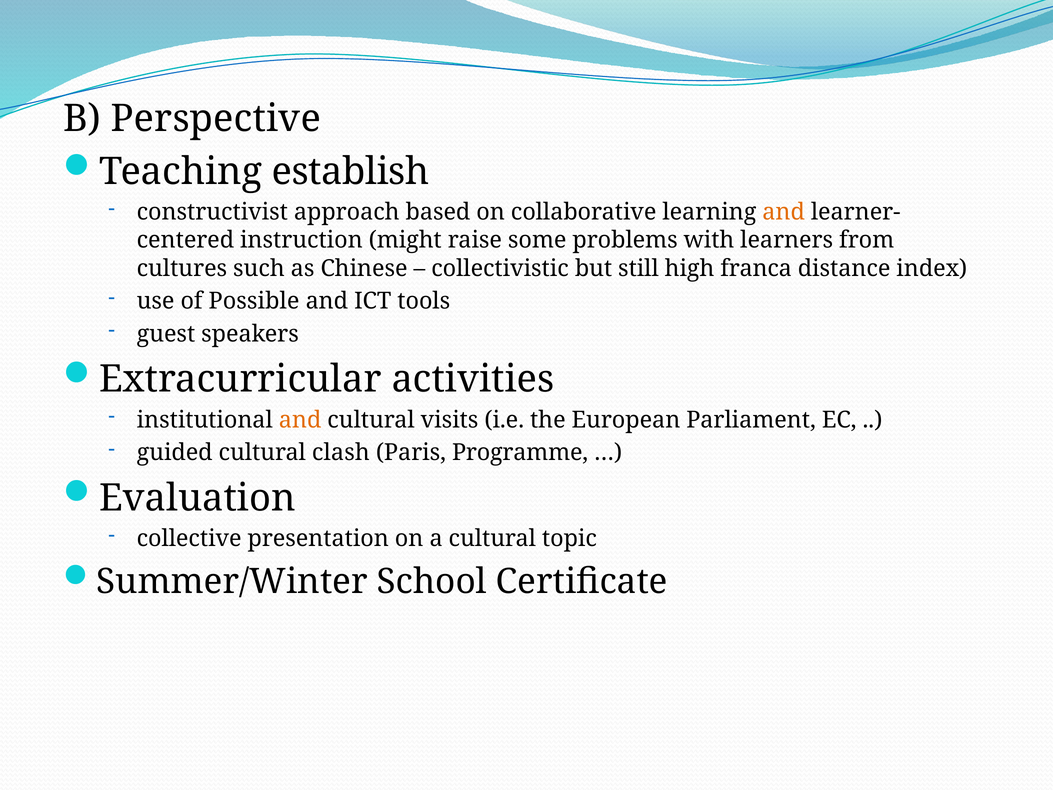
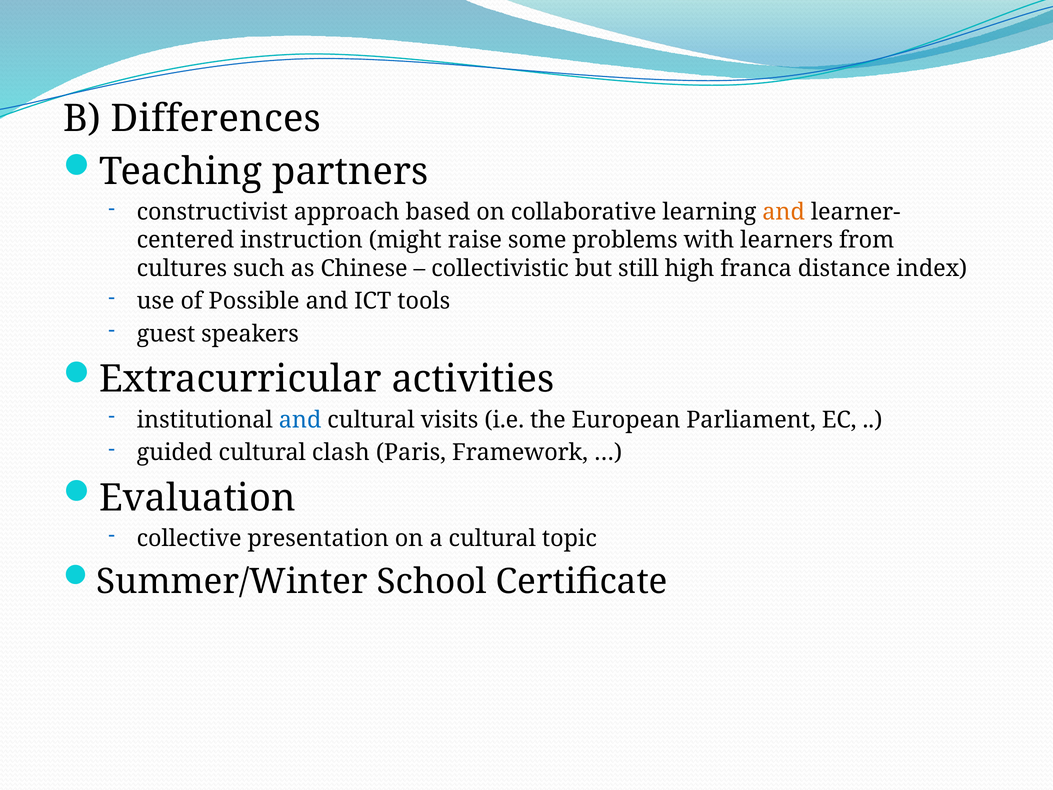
Perspective: Perspective -> Differences (216, 118)
establish: establish -> partners (350, 172)
and colour: orange -> blue (300, 420)
Programme: Programme -> Framework (520, 452)
